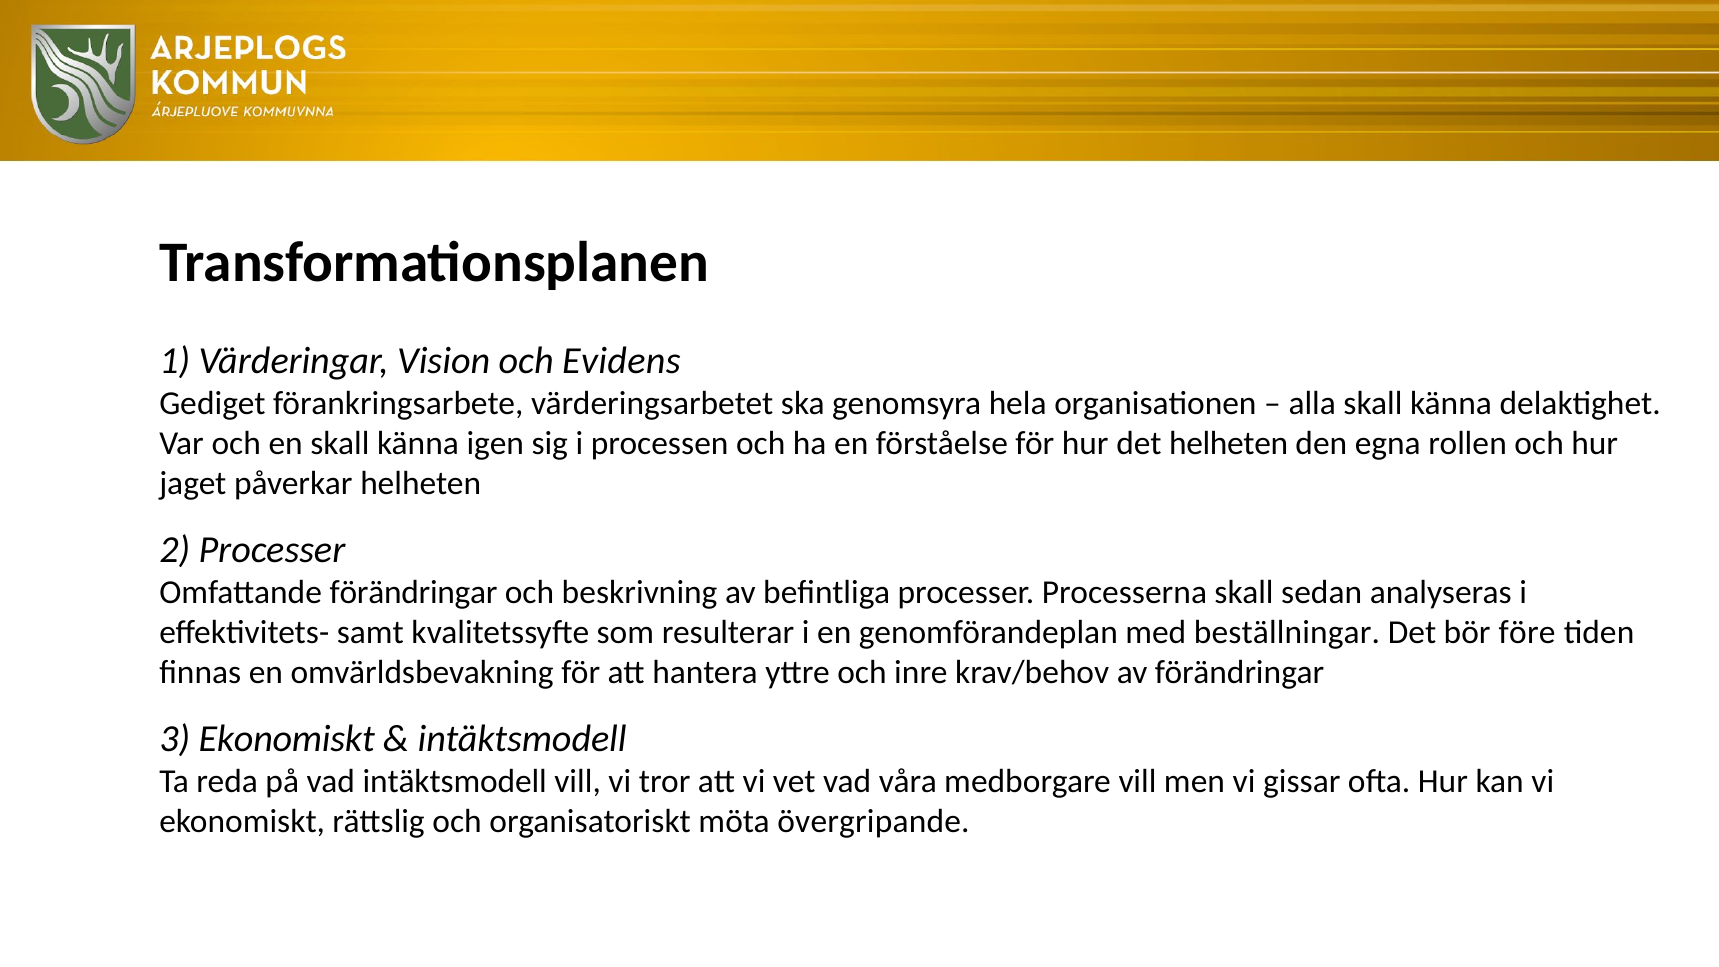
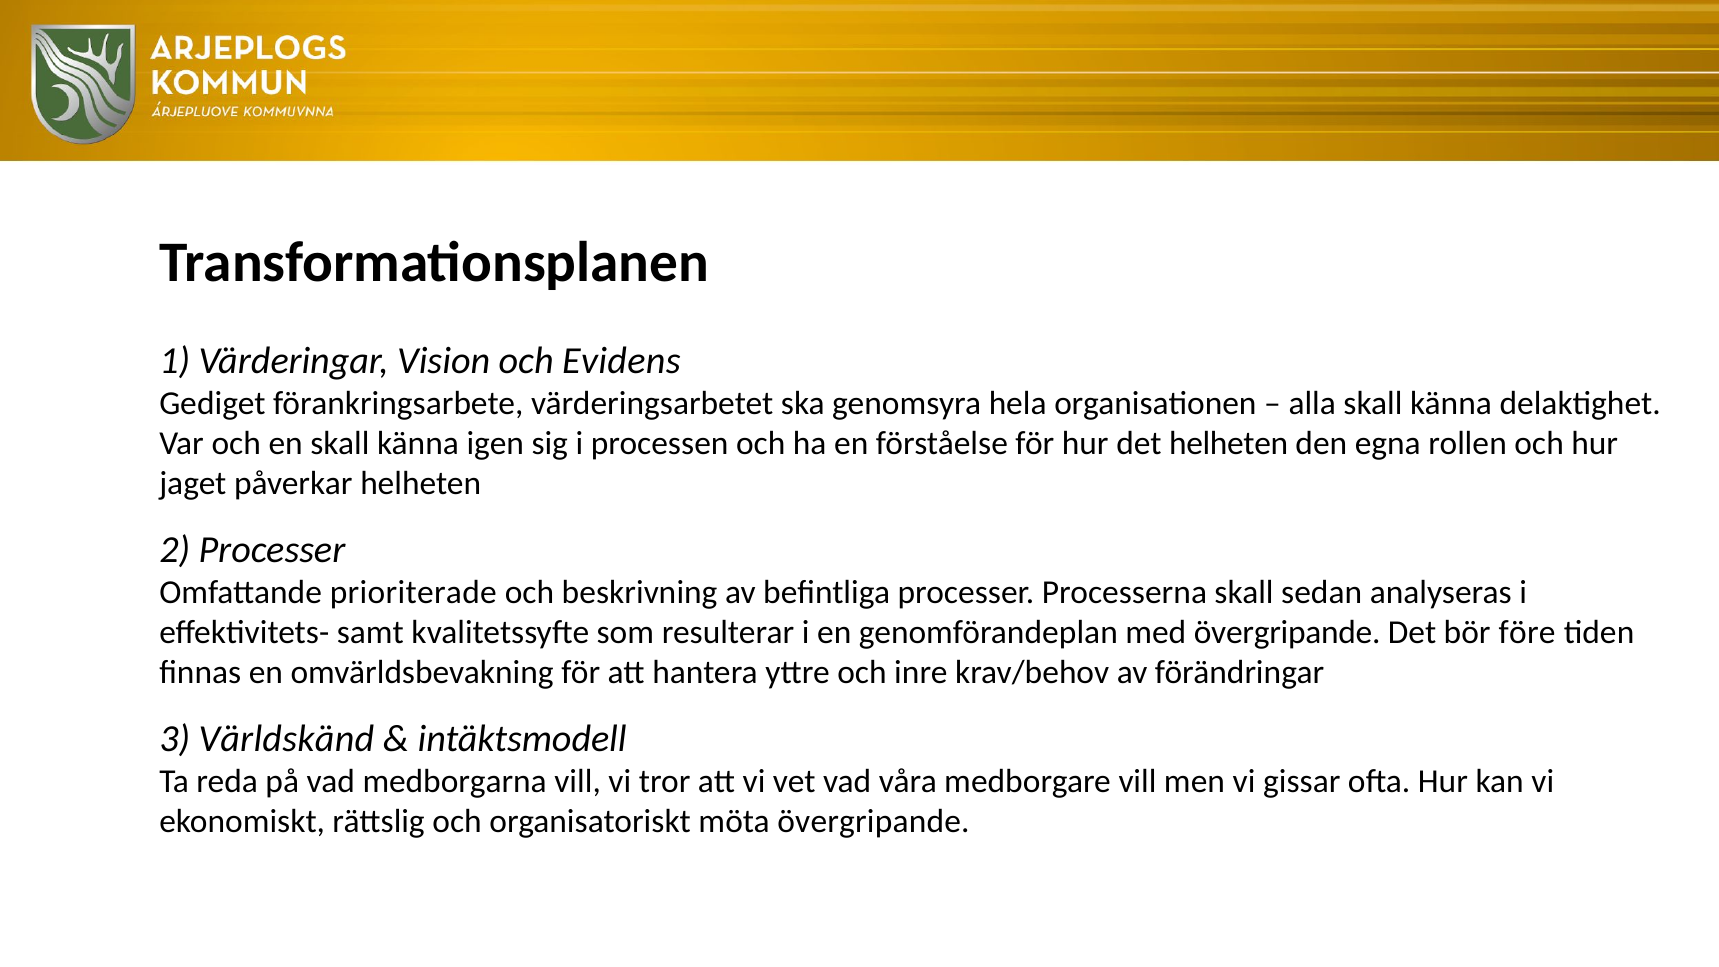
Omfattande förändringar: förändringar -> prioriterade (413, 592)
med beställningar: beställningar -> övergripande (1287, 632)
3 Ekonomiskt: Ekonomiskt -> Världskänd (286, 739)
vad intäktsmodell: intäktsmodell -> medborgarna (455, 781)
